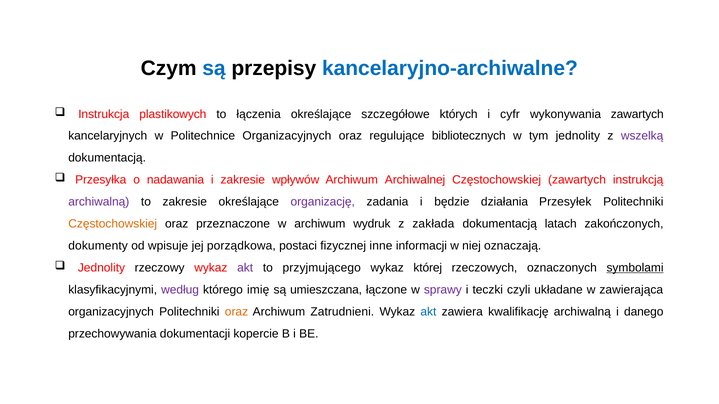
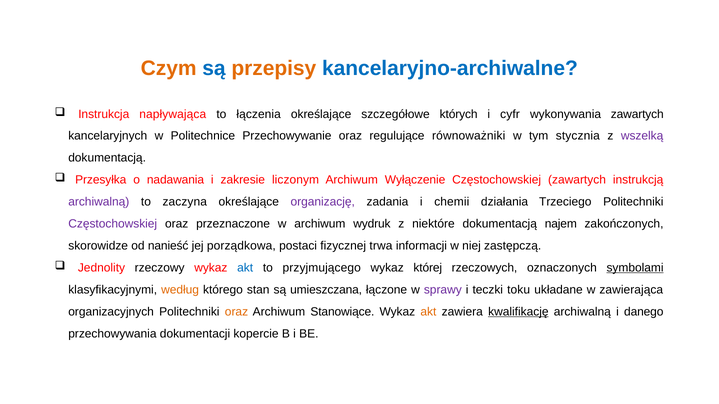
Czym colour: black -> orange (169, 68)
przepisy colour: black -> orange (274, 68)
plastikowych: plastikowych -> napływająca (173, 114)
Politechnice Organizacyjnych: Organizacyjnych -> Przechowywanie (287, 136)
bibliotecznych: bibliotecznych -> równoważniki (469, 136)
tym jednolity: jednolity -> stycznia (578, 136)
wpływów: wpływów -> liczonym (296, 180)
Archiwalnej: Archiwalnej -> Wyłączenie (415, 180)
to zakresie: zakresie -> zaczyna (185, 202)
będzie: będzie -> chemii (452, 202)
Przesyłek: Przesyłek -> Trzeciego (565, 202)
Częstochowskiej colour: orange -> purple (113, 224)
zakłada: zakłada -> niektóre (433, 224)
latach: latach -> najem (561, 224)
dokumenty: dokumenty -> skorowidze (98, 246)
wpisuje: wpisuje -> nanieść (168, 246)
inne: inne -> trwa (381, 246)
oznaczają: oznaczają -> zastępczą (513, 246)
akt colour: purple -> blue (245, 268)
według colour: purple -> orange (180, 290)
imię: imię -> stan (258, 290)
czyli: czyli -> toku (519, 290)
Zatrudnieni: Zatrudnieni -> Stanowiące (342, 312)
akt colour: blue -> orange (428, 312)
kwalifikację underline: none -> present (518, 312)
